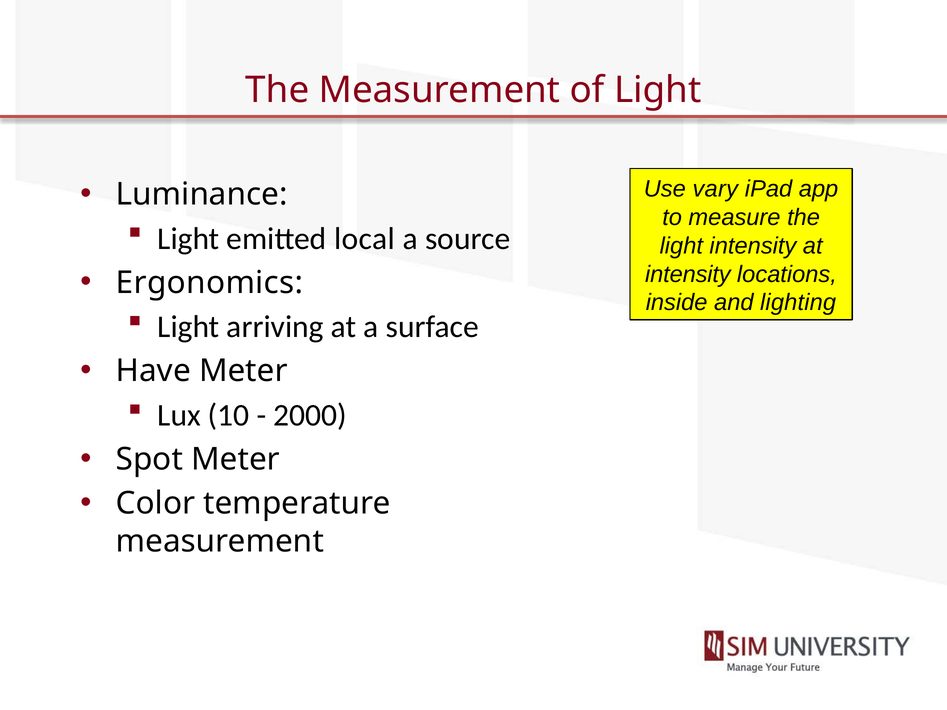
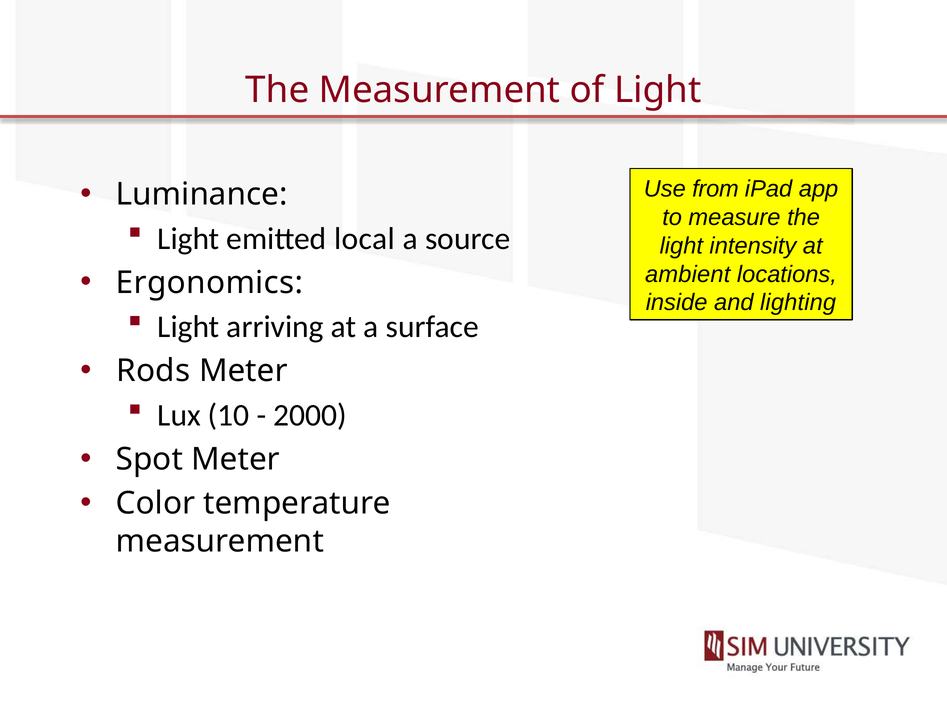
vary: vary -> from (715, 189)
intensity: intensity -> ambient (688, 274)
Have: Have -> Rods (153, 371)
